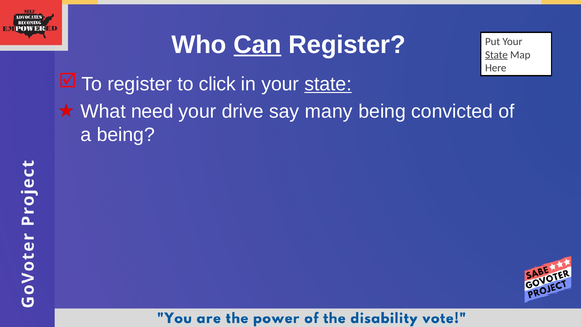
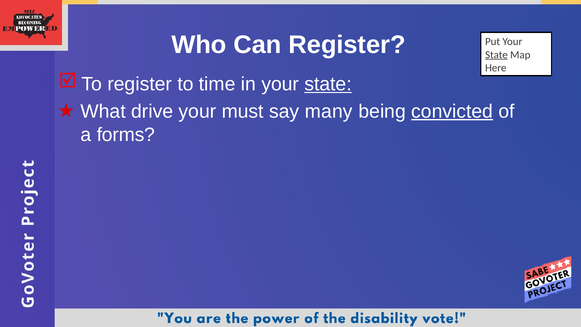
Can underline: present -> none (258, 45)
click: click -> time (217, 84)
need: need -> drive (152, 111)
drive: drive -> must (243, 111)
convicted underline: none -> present (452, 111)
a being: being -> forms (126, 135)
